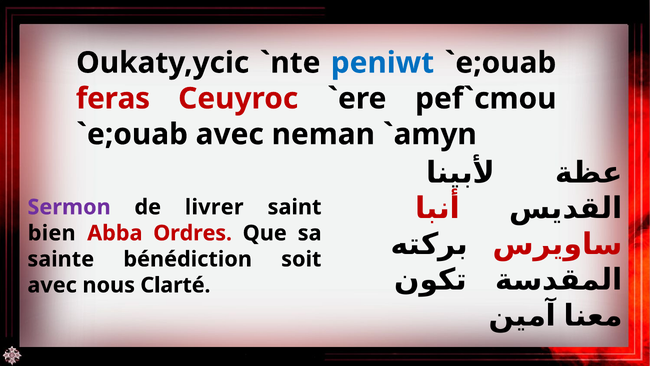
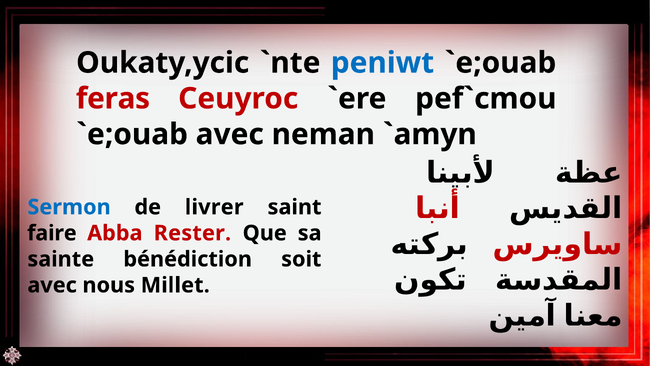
Sermon colour: purple -> blue (69, 207)
bien: bien -> faire (52, 233)
Ordres: Ordres -> Rester (192, 233)
Clarté: Clarté -> Millet (175, 285)
